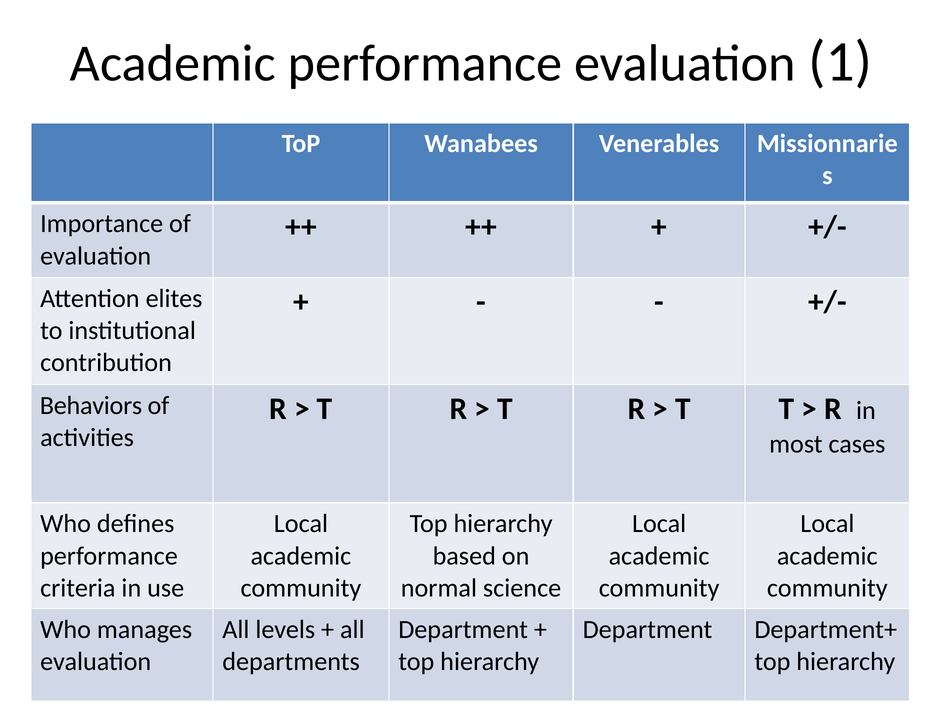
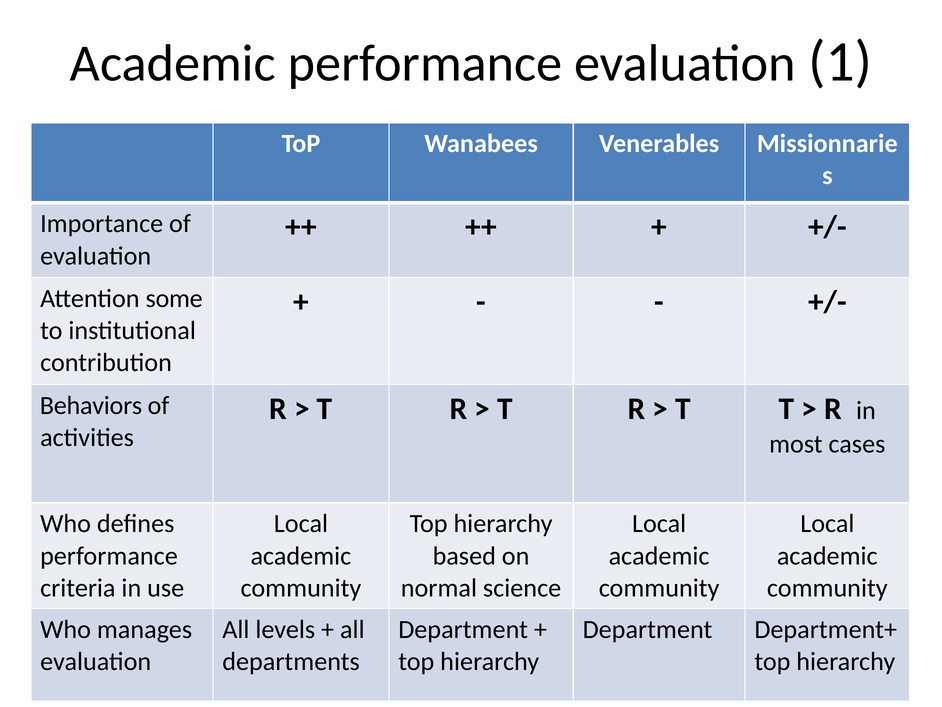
elites: elites -> some (174, 298)
